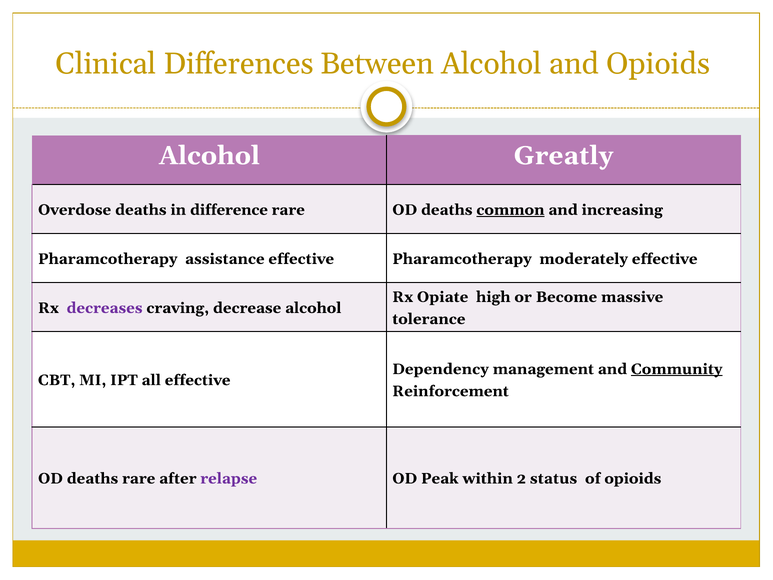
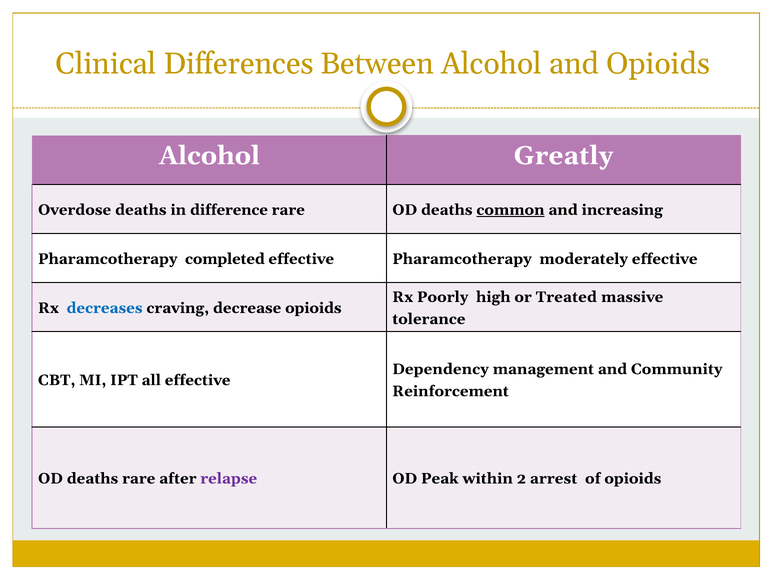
assistance: assistance -> completed (225, 259)
Opiate: Opiate -> Poorly (443, 297)
Become: Become -> Treated (566, 297)
decreases colour: purple -> blue (104, 308)
decrease alcohol: alcohol -> opioids (313, 308)
Community underline: present -> none (677, 369)
status: status -> arrest (554, 478)
